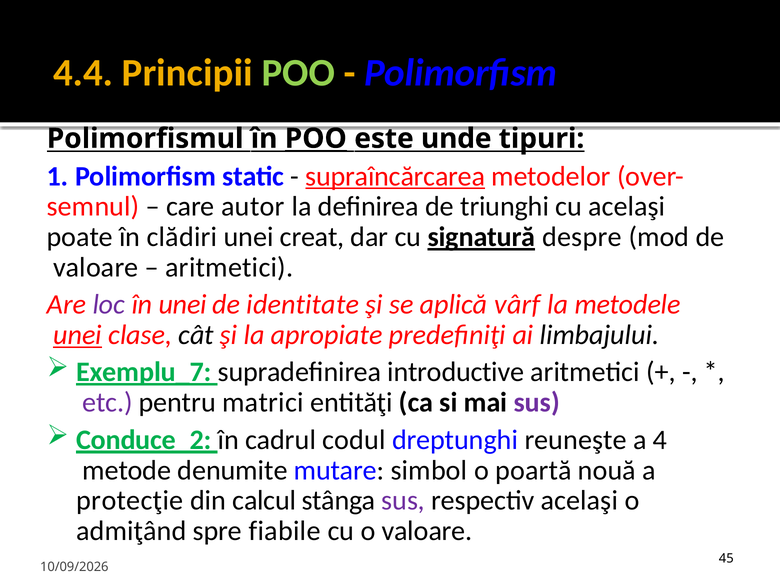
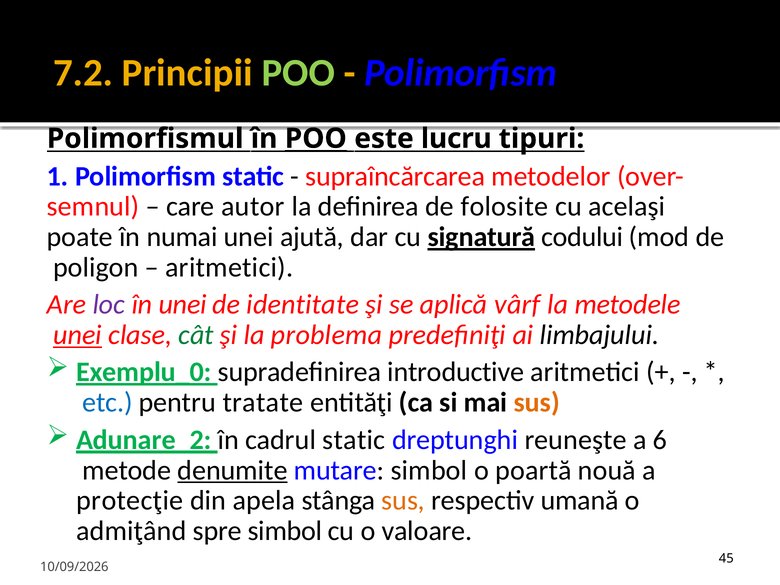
4.4: 4.4 -> 7.2 (83, 73)
unde: unde -> lucru (456, 139)
supraîncărcarea underline: present -> none (395, 176)
triunghi: triunghi -> folosite (504, 207)
clădiri: clădiri -> numai (182, 237)
creat: creat -> ajută (312, 237)
despre: despre -> codului (582, 237)
valoare: valoare -> poligon (96, 268)
cât colour: black -> green (196, 335)
apropiate: apropiate -> problema (327, 335)
Exemplu_7: Exemplu_7 -> Exemplu_0 (144, 372)
etc colour: purple -> blue (108, 403)
matrici: matrici -> tratate (263, 403)
sus colour: purple -> orange (537, 403)
Conduce_2: Conduce_2 -> Adunare_2 (144, 440)
cadrul codul: codul -> static (354, 440)
4: 4 -> 6 (660, 440)
denumite underline: none -> present (232, 470)
calcul: calcul -> apela (264, 501)
sus colour: purple -> orange (403, 501)
respectiv acelaşi: acelaşi -> umană (580, 501)
spre fiabile: fiabile -> simbol (285, 531)
